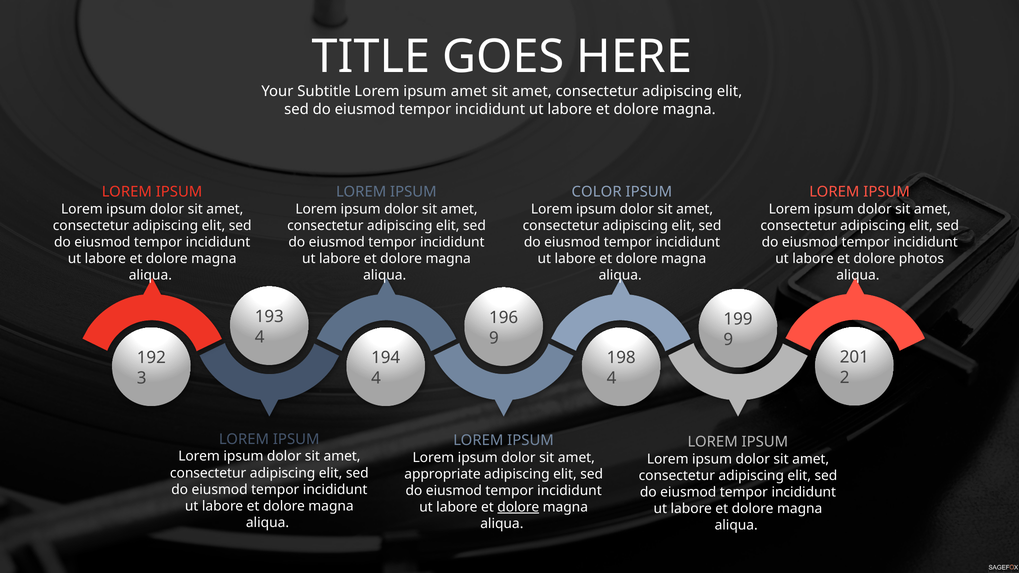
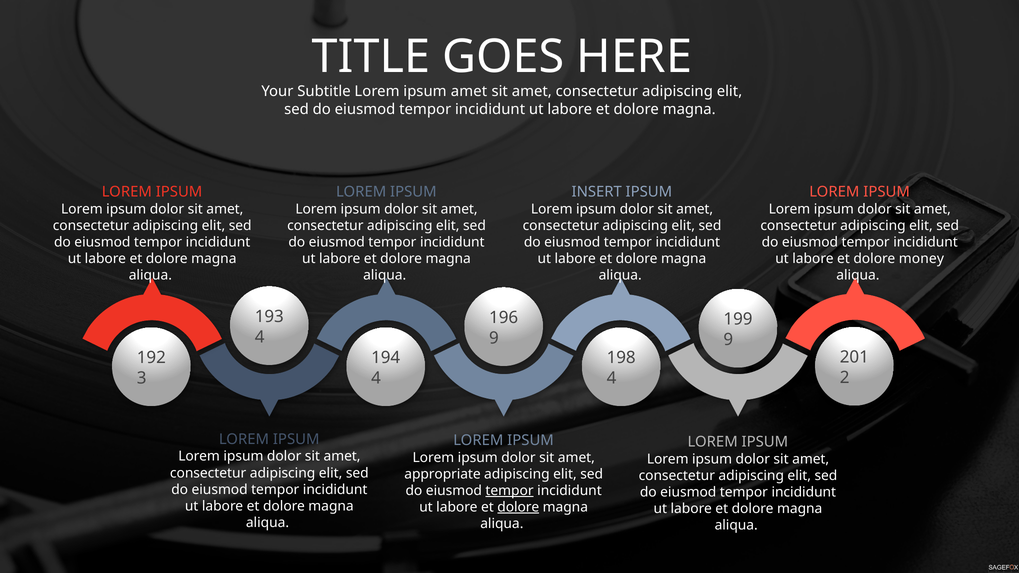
COLOR: COLOR -> INSERT (597, 192)
photos: photos -> money (921, 259)
tempor underline: none -> present (510, 491)
